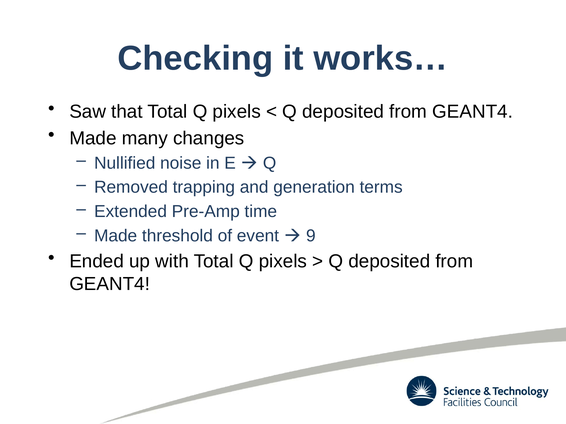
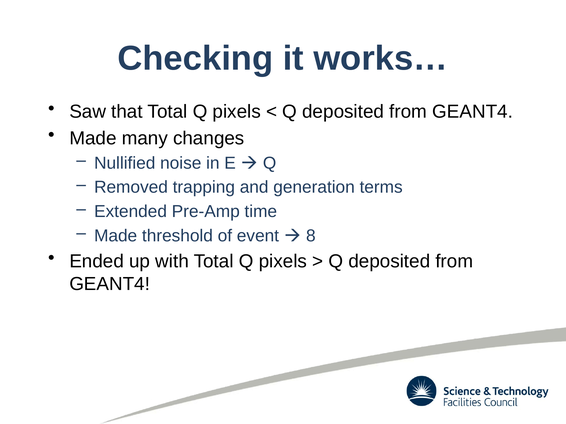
9: 9 -> 8 (311, 236)
